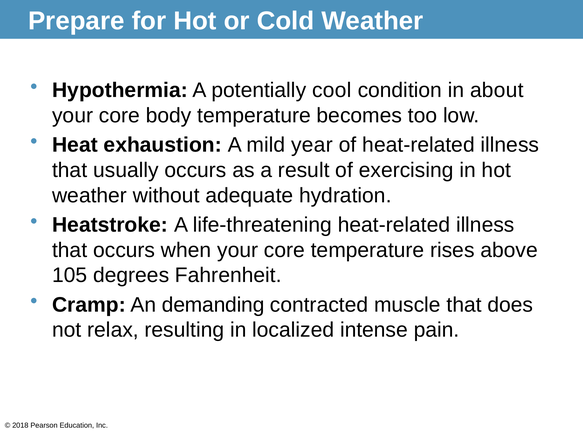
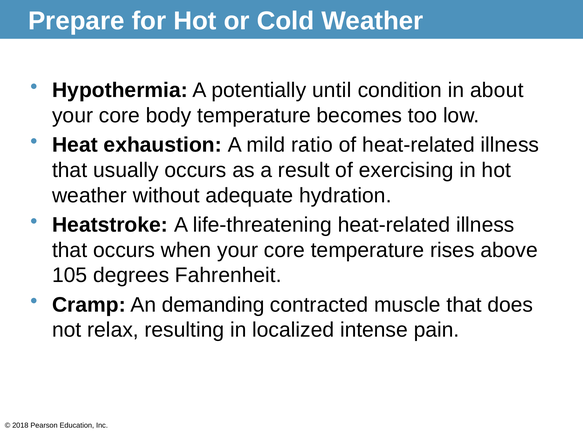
cool: cool -> until (332, 90)
year: year -> ratio (312, 145)
